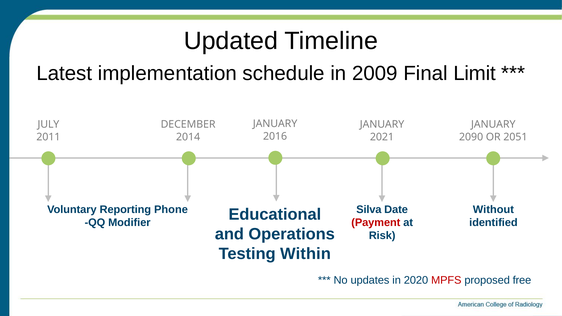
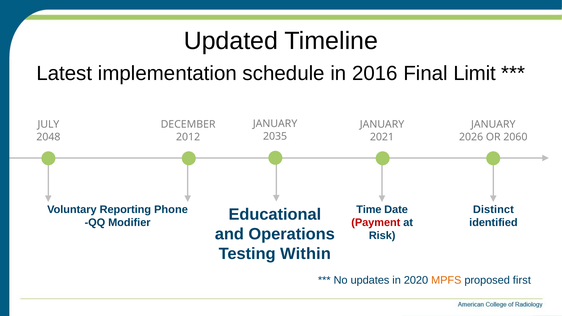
2009: 2009 -> 2016 (375, 73)
2016: 2016 -> 2035 (275, 137)
2011: 2011 -> 2048 (48, 137)
2014: 2014 -> 2012 (188, 137)
2090: 2090 -> 2026 (471, 137)
2051: 2051 -> 2060 (515, 137)
Silva: Silva -> Time (369, 210)
Without: Without -> Distinct (493, 210)
MPFS colour: red -> orange (446, 280)
free: free -> first (522, 280)
